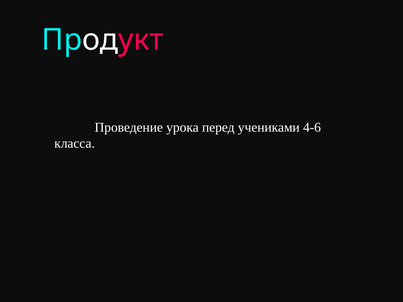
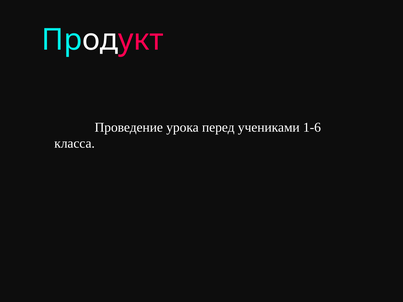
4-6: 4-6 -> 1-6 (312, 127)
